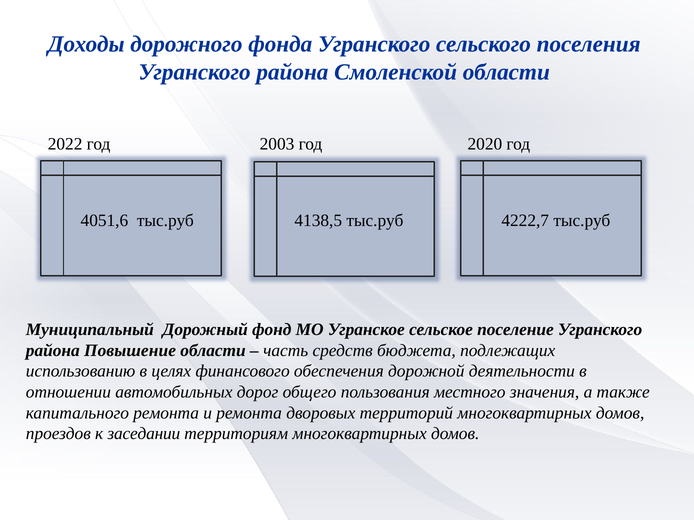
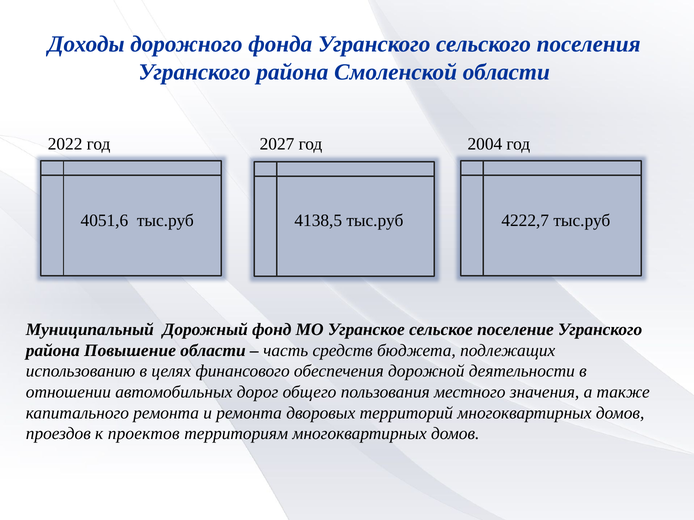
2003: 2003 -> 2027 (277, 144)
2020: 2020 -> 2004 (485, 144)
заседании: заседании -> проектов (144, 434)
